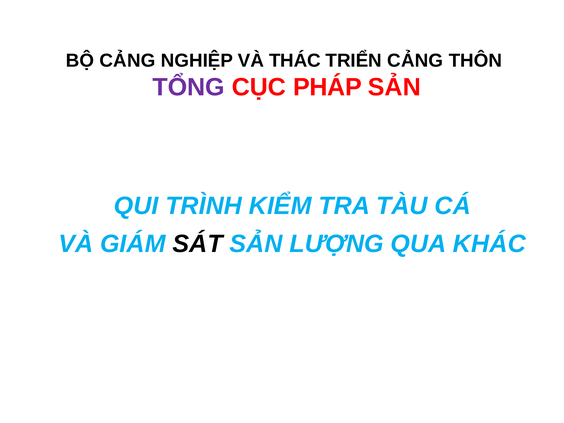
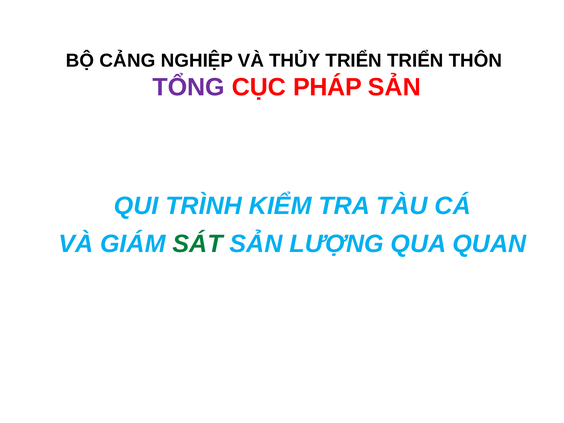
THÁC: THÁC -> THỦY (295, 61)
TRIỂN CẢNG: CẢNG -> TRIỂN (415, 61)
SÁT colour: black -> green (198, 244)
KHÁC: KHÁC -> QUAN (489, 244)
